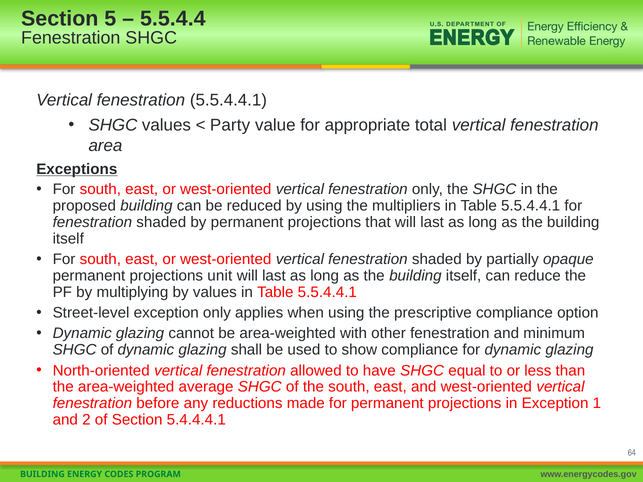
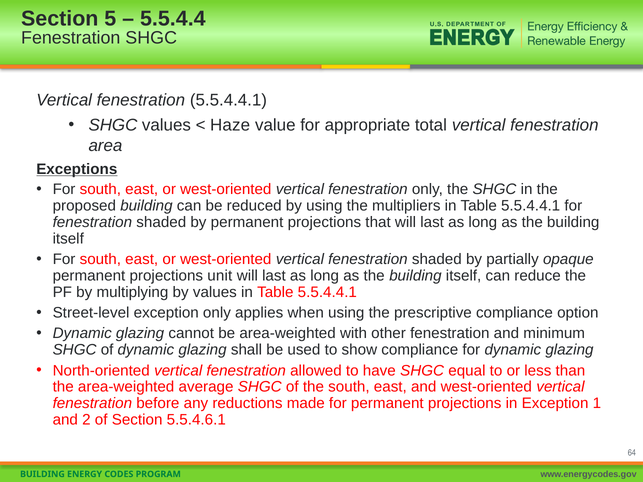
Party: Party -> Haze (230, 125)
5.4.4.4.1: 5.4.4.4.1 -> 5.5.4.6.1 (196, 420)
